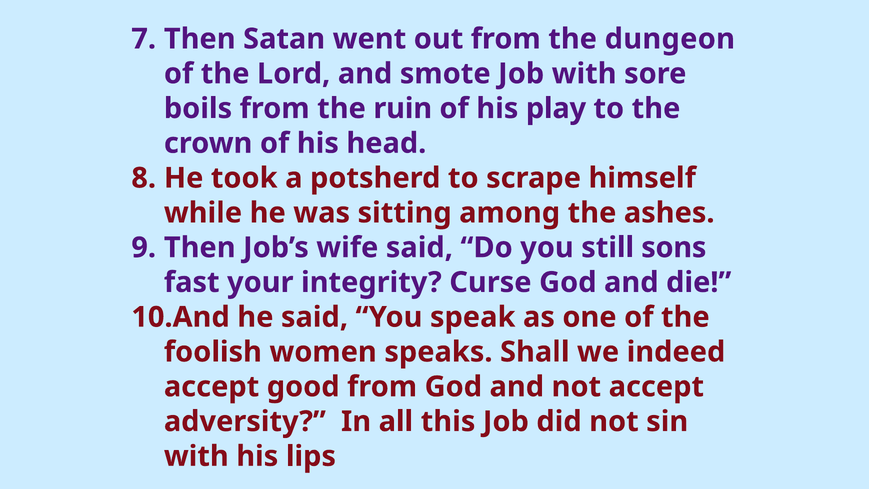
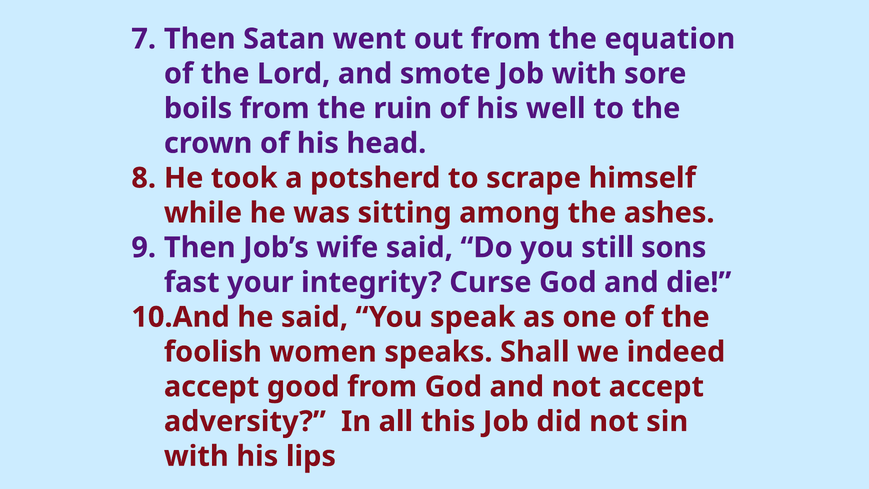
dungeon: dungeon -> equation (670, 39)
play: play -> well (556, 108)
